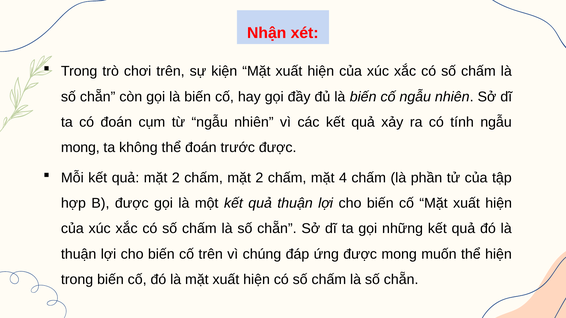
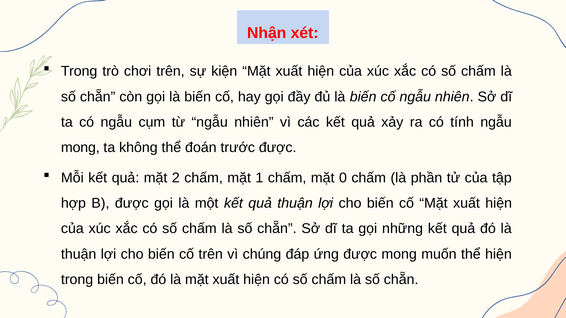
có đoán: đoán -> ngẫu (116, 122)
chấm mặt 2: 2 -> 1 (259, 178)
4: 4 -> 0 (343, 178)
